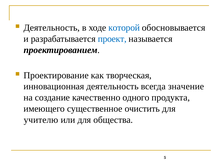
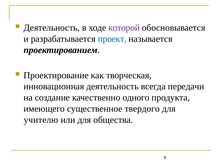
которой colour: blue -> purple (124, 28)
значение: значение -> передачи (186, 86)
очистить: очистить -> твердого (142, 108)
